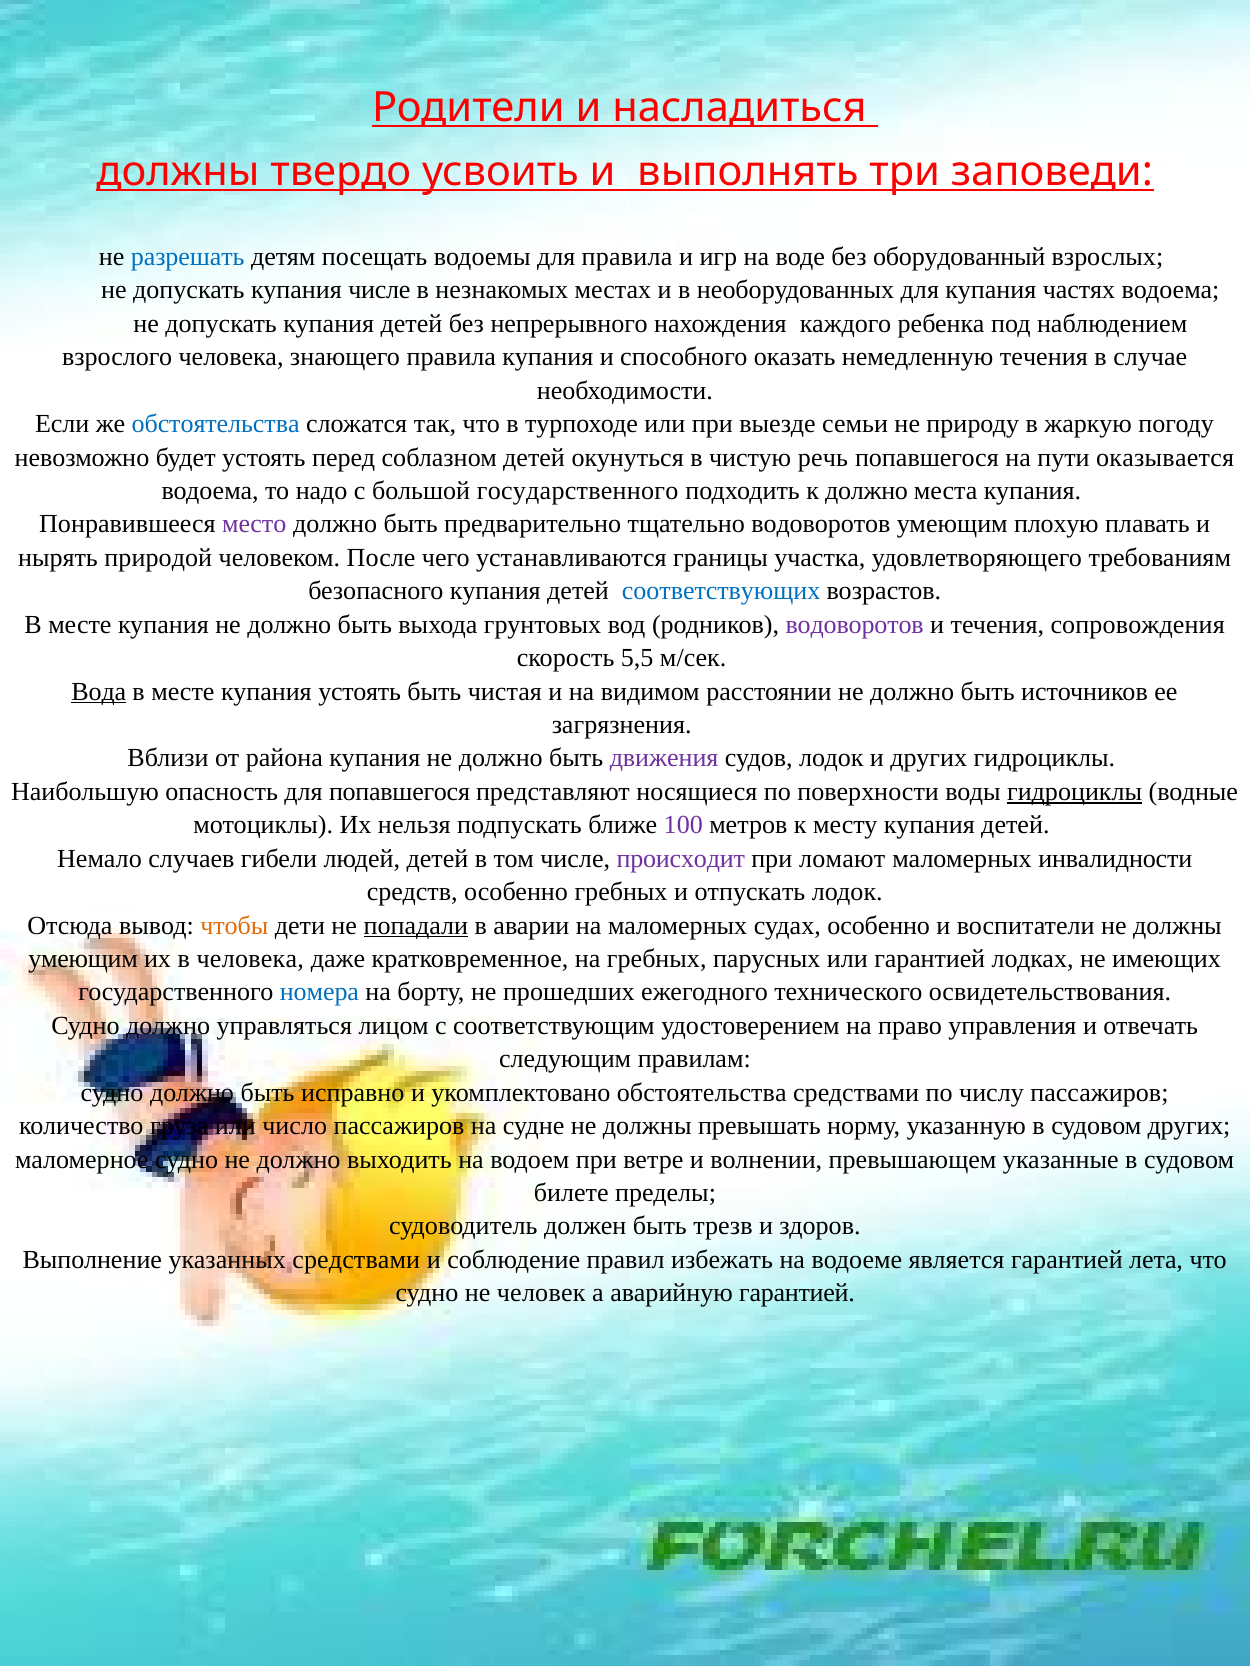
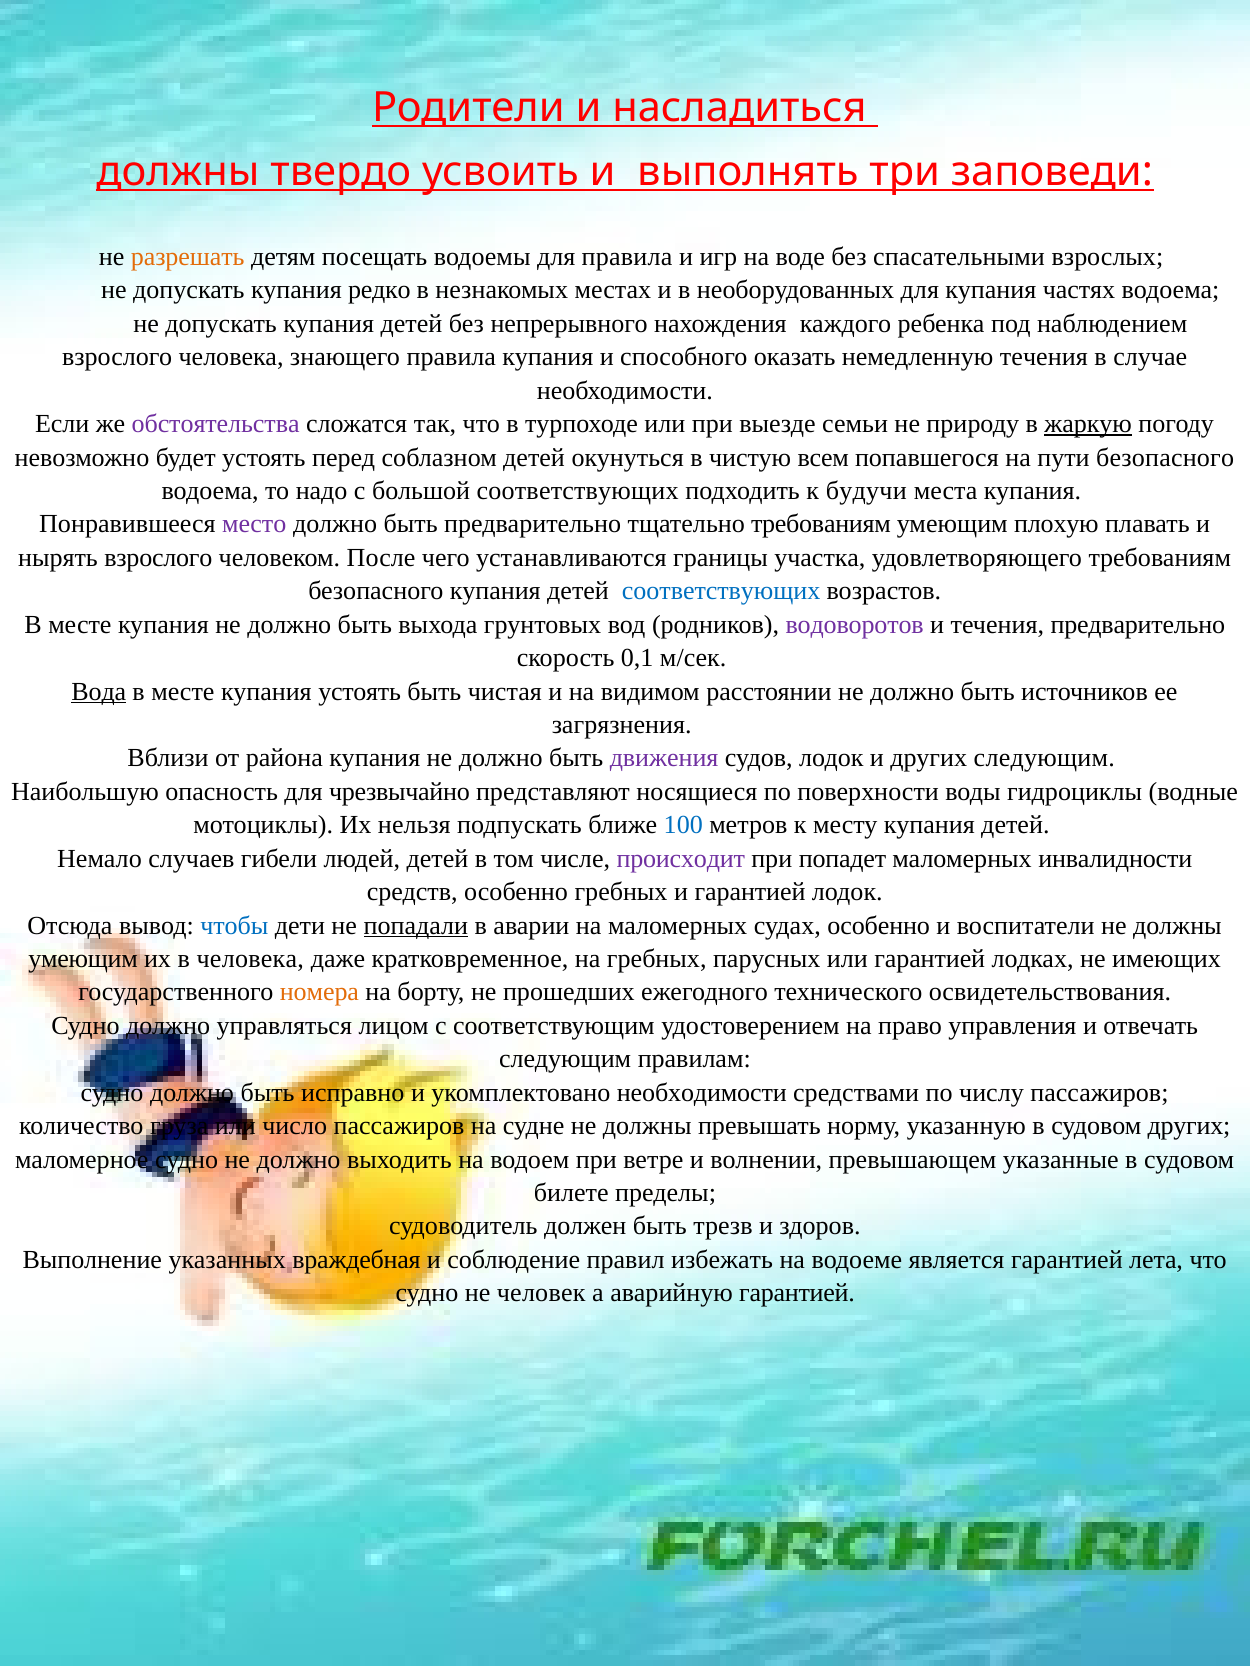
разрешать colour: blue -> orange (188, 257)
оборудованный: оборудованный -> спасательными (959, 257)
купания числе: числе -> редко (379, 290)
обстоятельства colour: blue -> purple (216, 424)
жаркую underline: none -> present (1088, 424)
речь: речь -> всем (823, 458)
пути оказывается: оказывается -> безопасного (1165, 458)
большой государственного: государственного -> соответствующих (578, 491)
к должно: должно -> будучи (866, 491)
тщательно водоворотов: водоворотов -> требованиям (821, 525)
нырять природой: природой -> взрослого (158, 558)
течения сопровождения: сопровождения -> предварительно (1138, 625)
5,5: 5,5 -> 0,1 (637, 658)
других гидроциклы: гидроциклы -> следующим (1044, 759)
для попавшегося: попавшегося -> чрезвычайно (399, 792)
гидроциклы underline: present -> none (1075, 792)
100 colour: purple -> blue (683, 825)
ломают: ломают -> попадет (842, 859)
и отпускать: отпускать -> гарантией (750, 892)
чтобы colour: orange -> blue (234, 926)
номера colour: blue -> orange (319, 993)
укомплектовано обстоятельства: обстоятельства -> необходимости (702, 1093)
указанных средствами: средствами -> враждебная (356, 1260)
